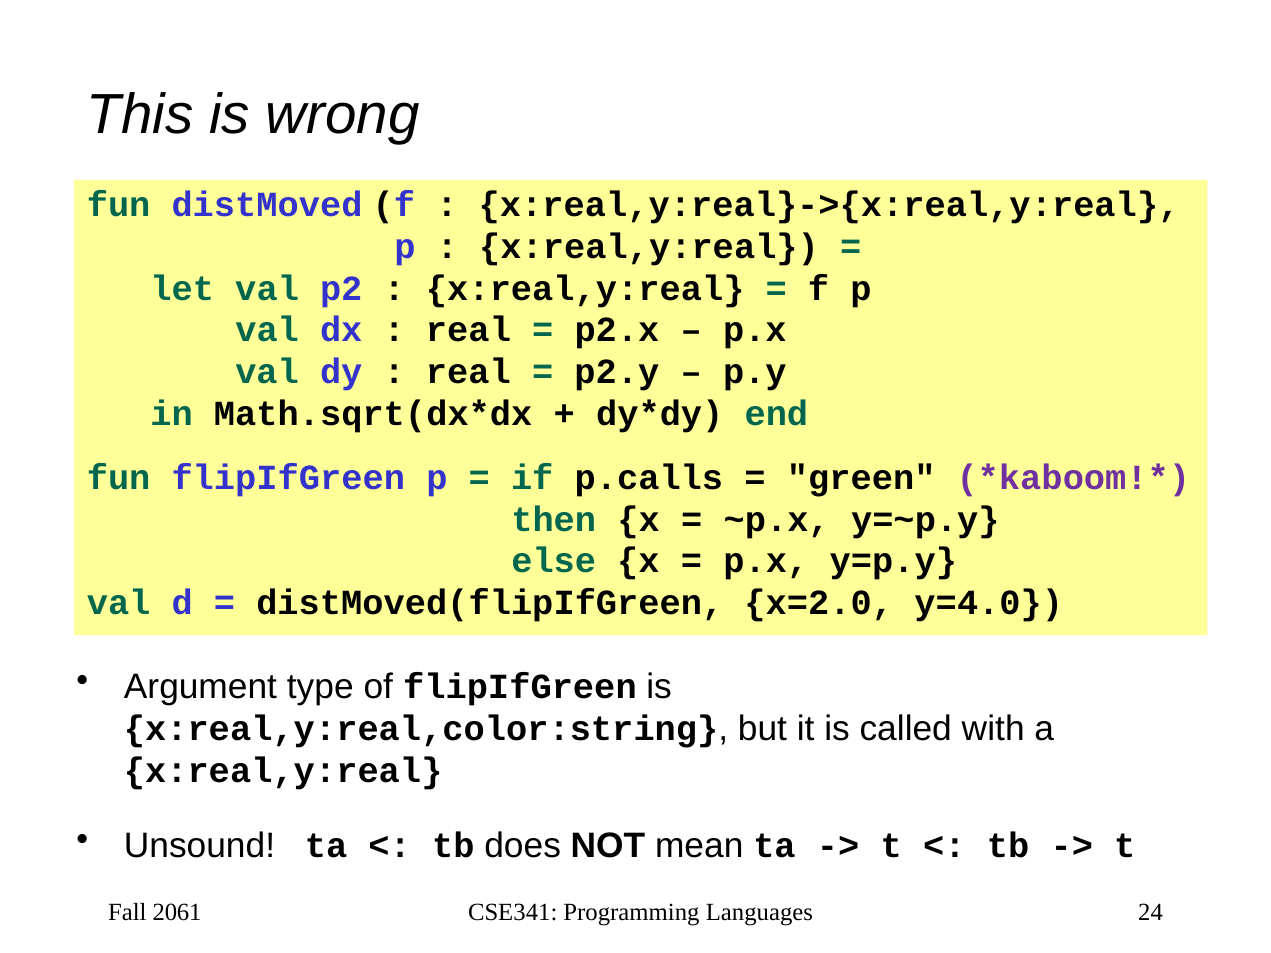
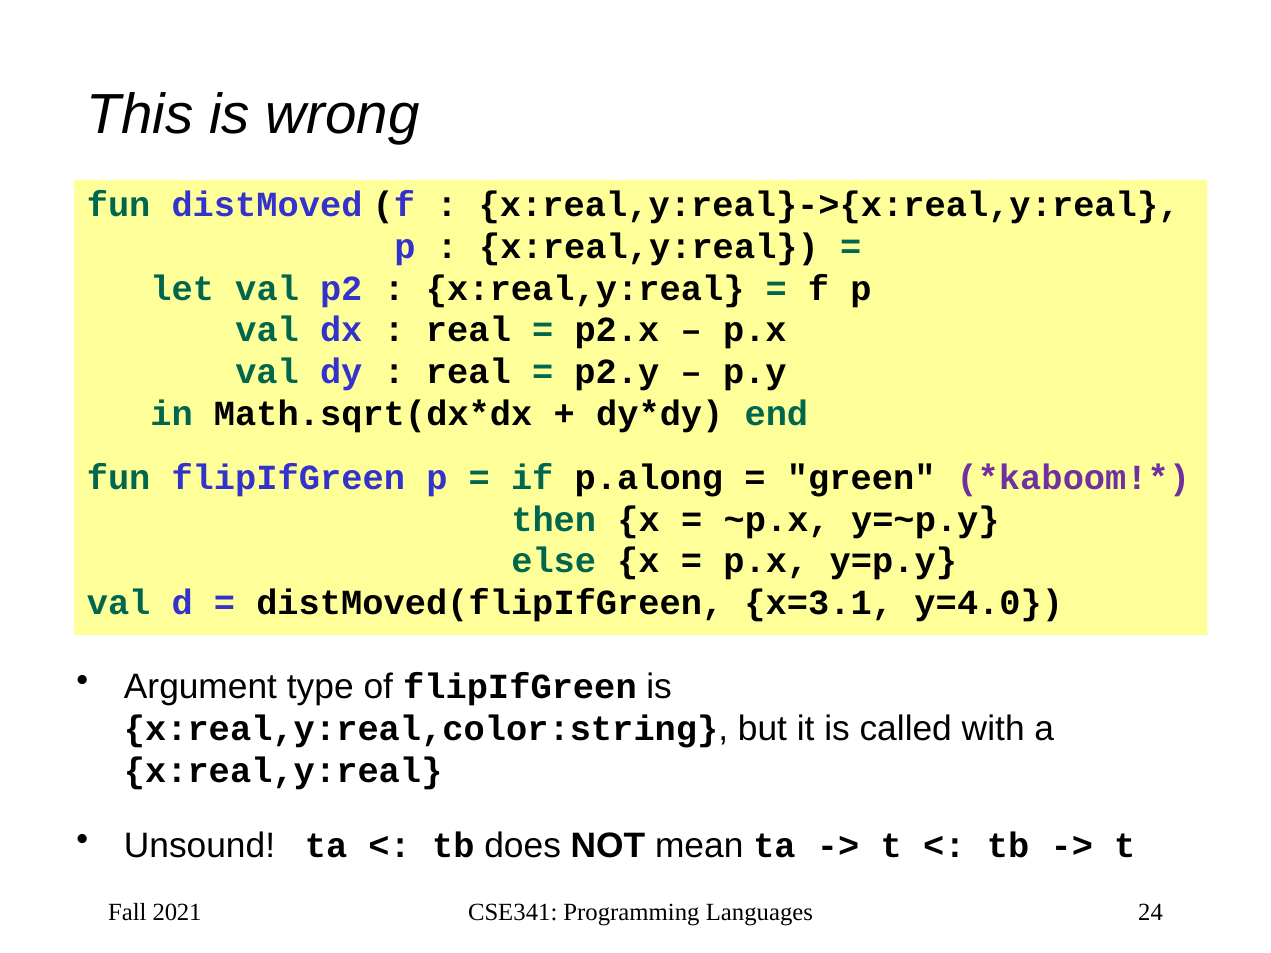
p.calls: p.calls -> p.along (649, 478)
x=2.0: x=2.0 -> x=3.1 (819, 603)
2061: 2061 -> 2021 (177, 913)
